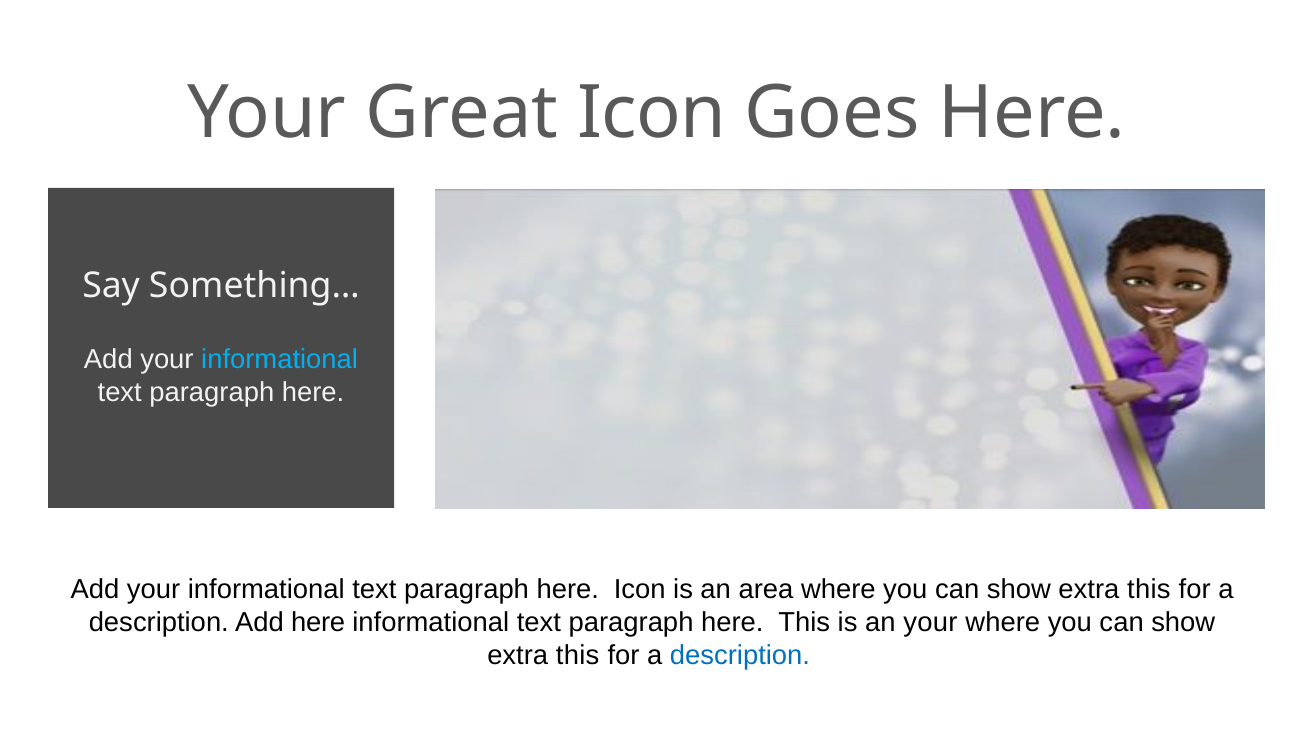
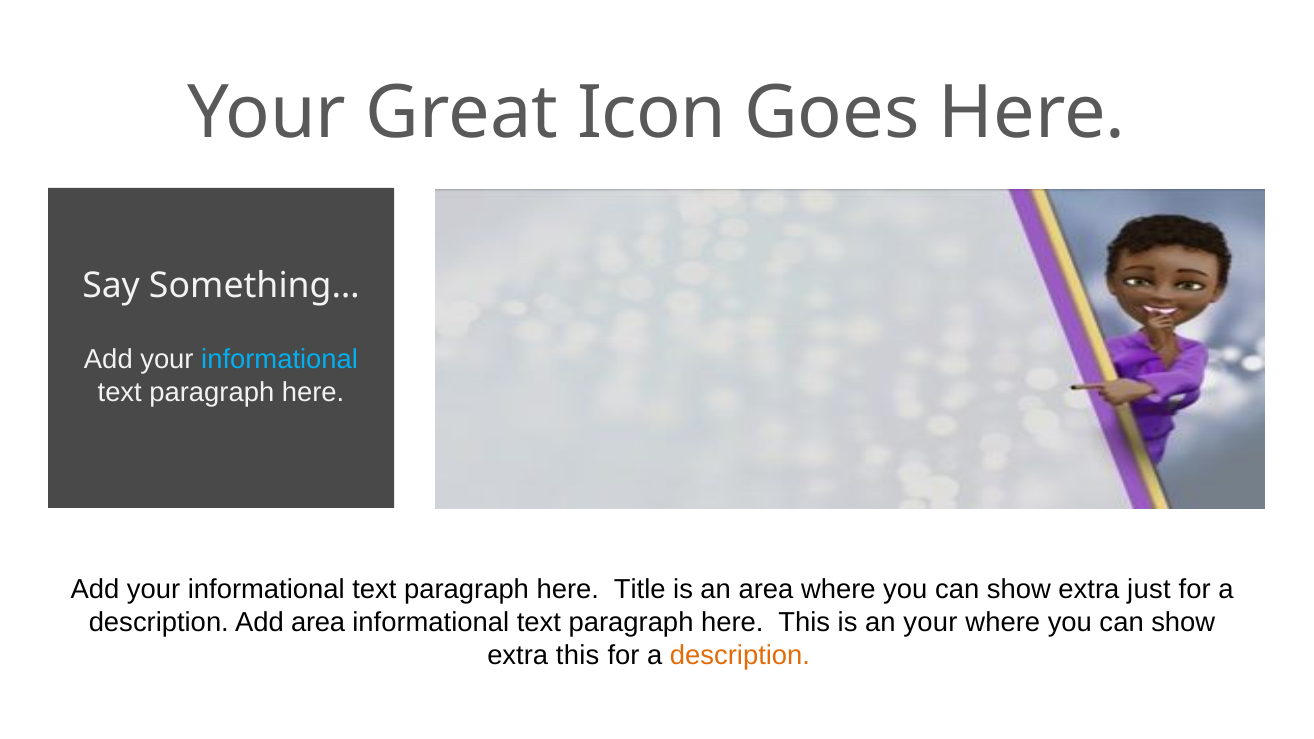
here Icon: Icon -> Title (640, 590)
this: this -> just (1149, 590)
Add here: here -> area (318, 623)
description colour: blue -> orange (740, 656)
